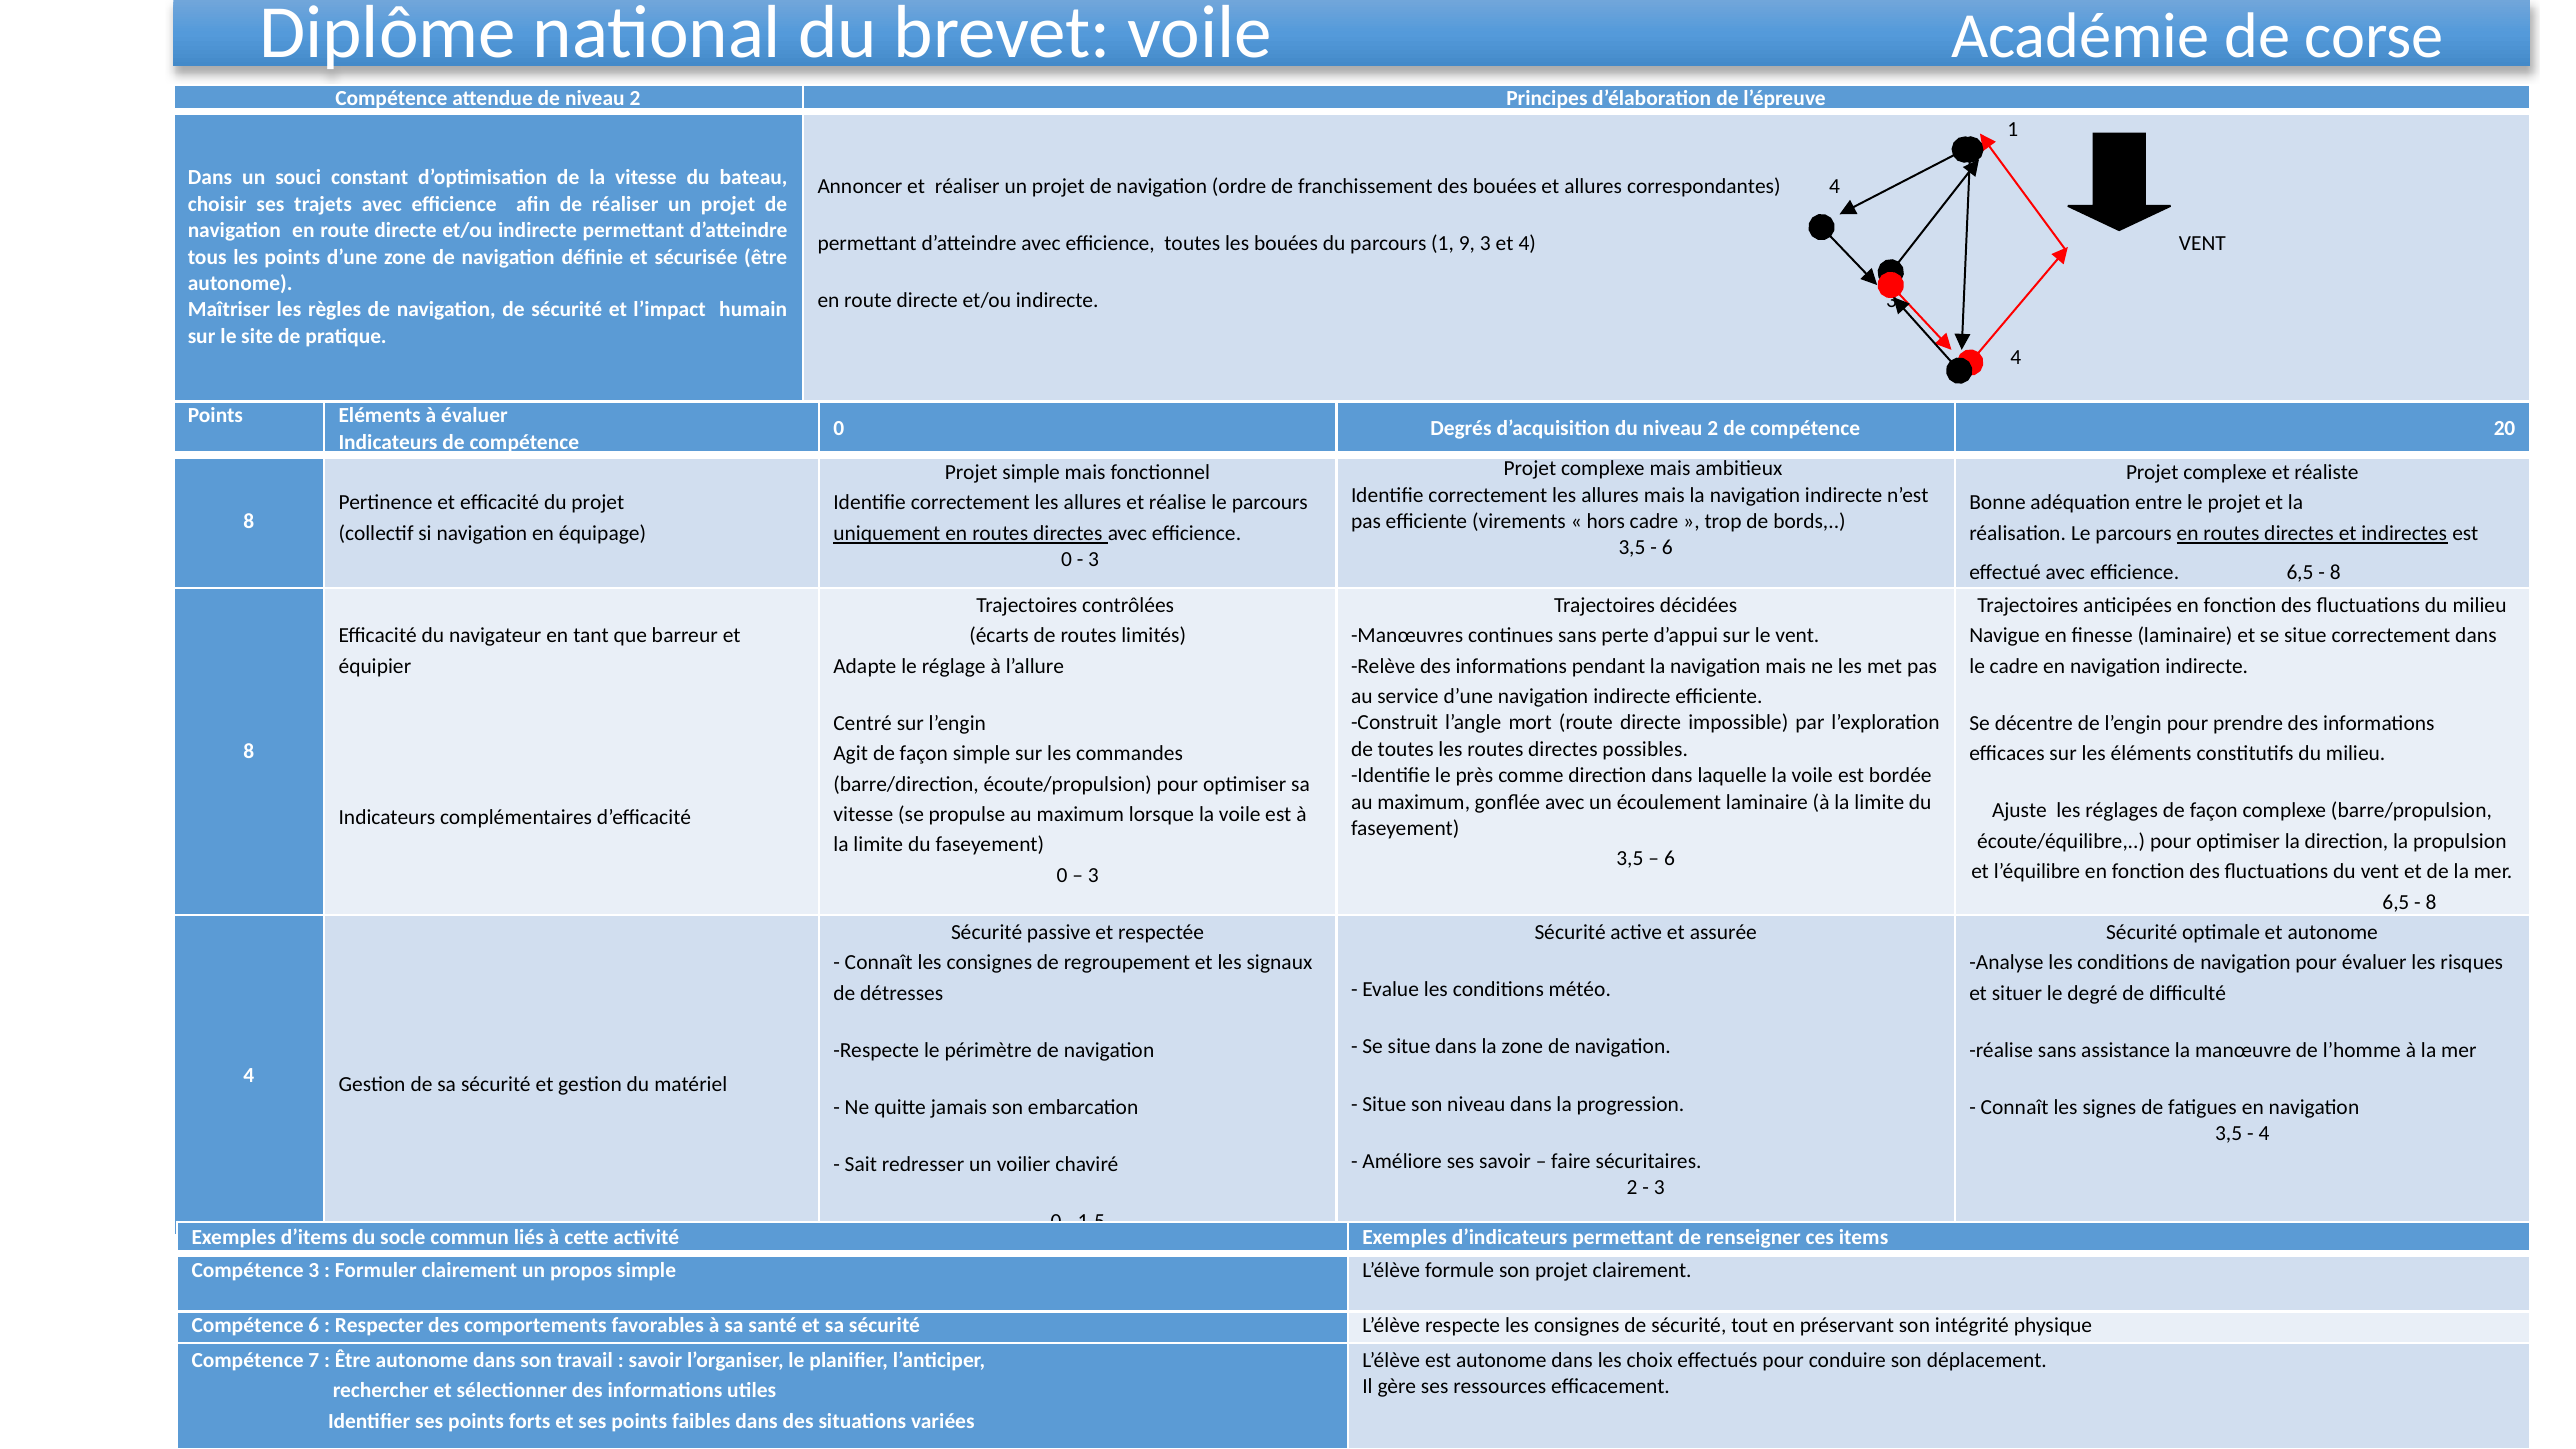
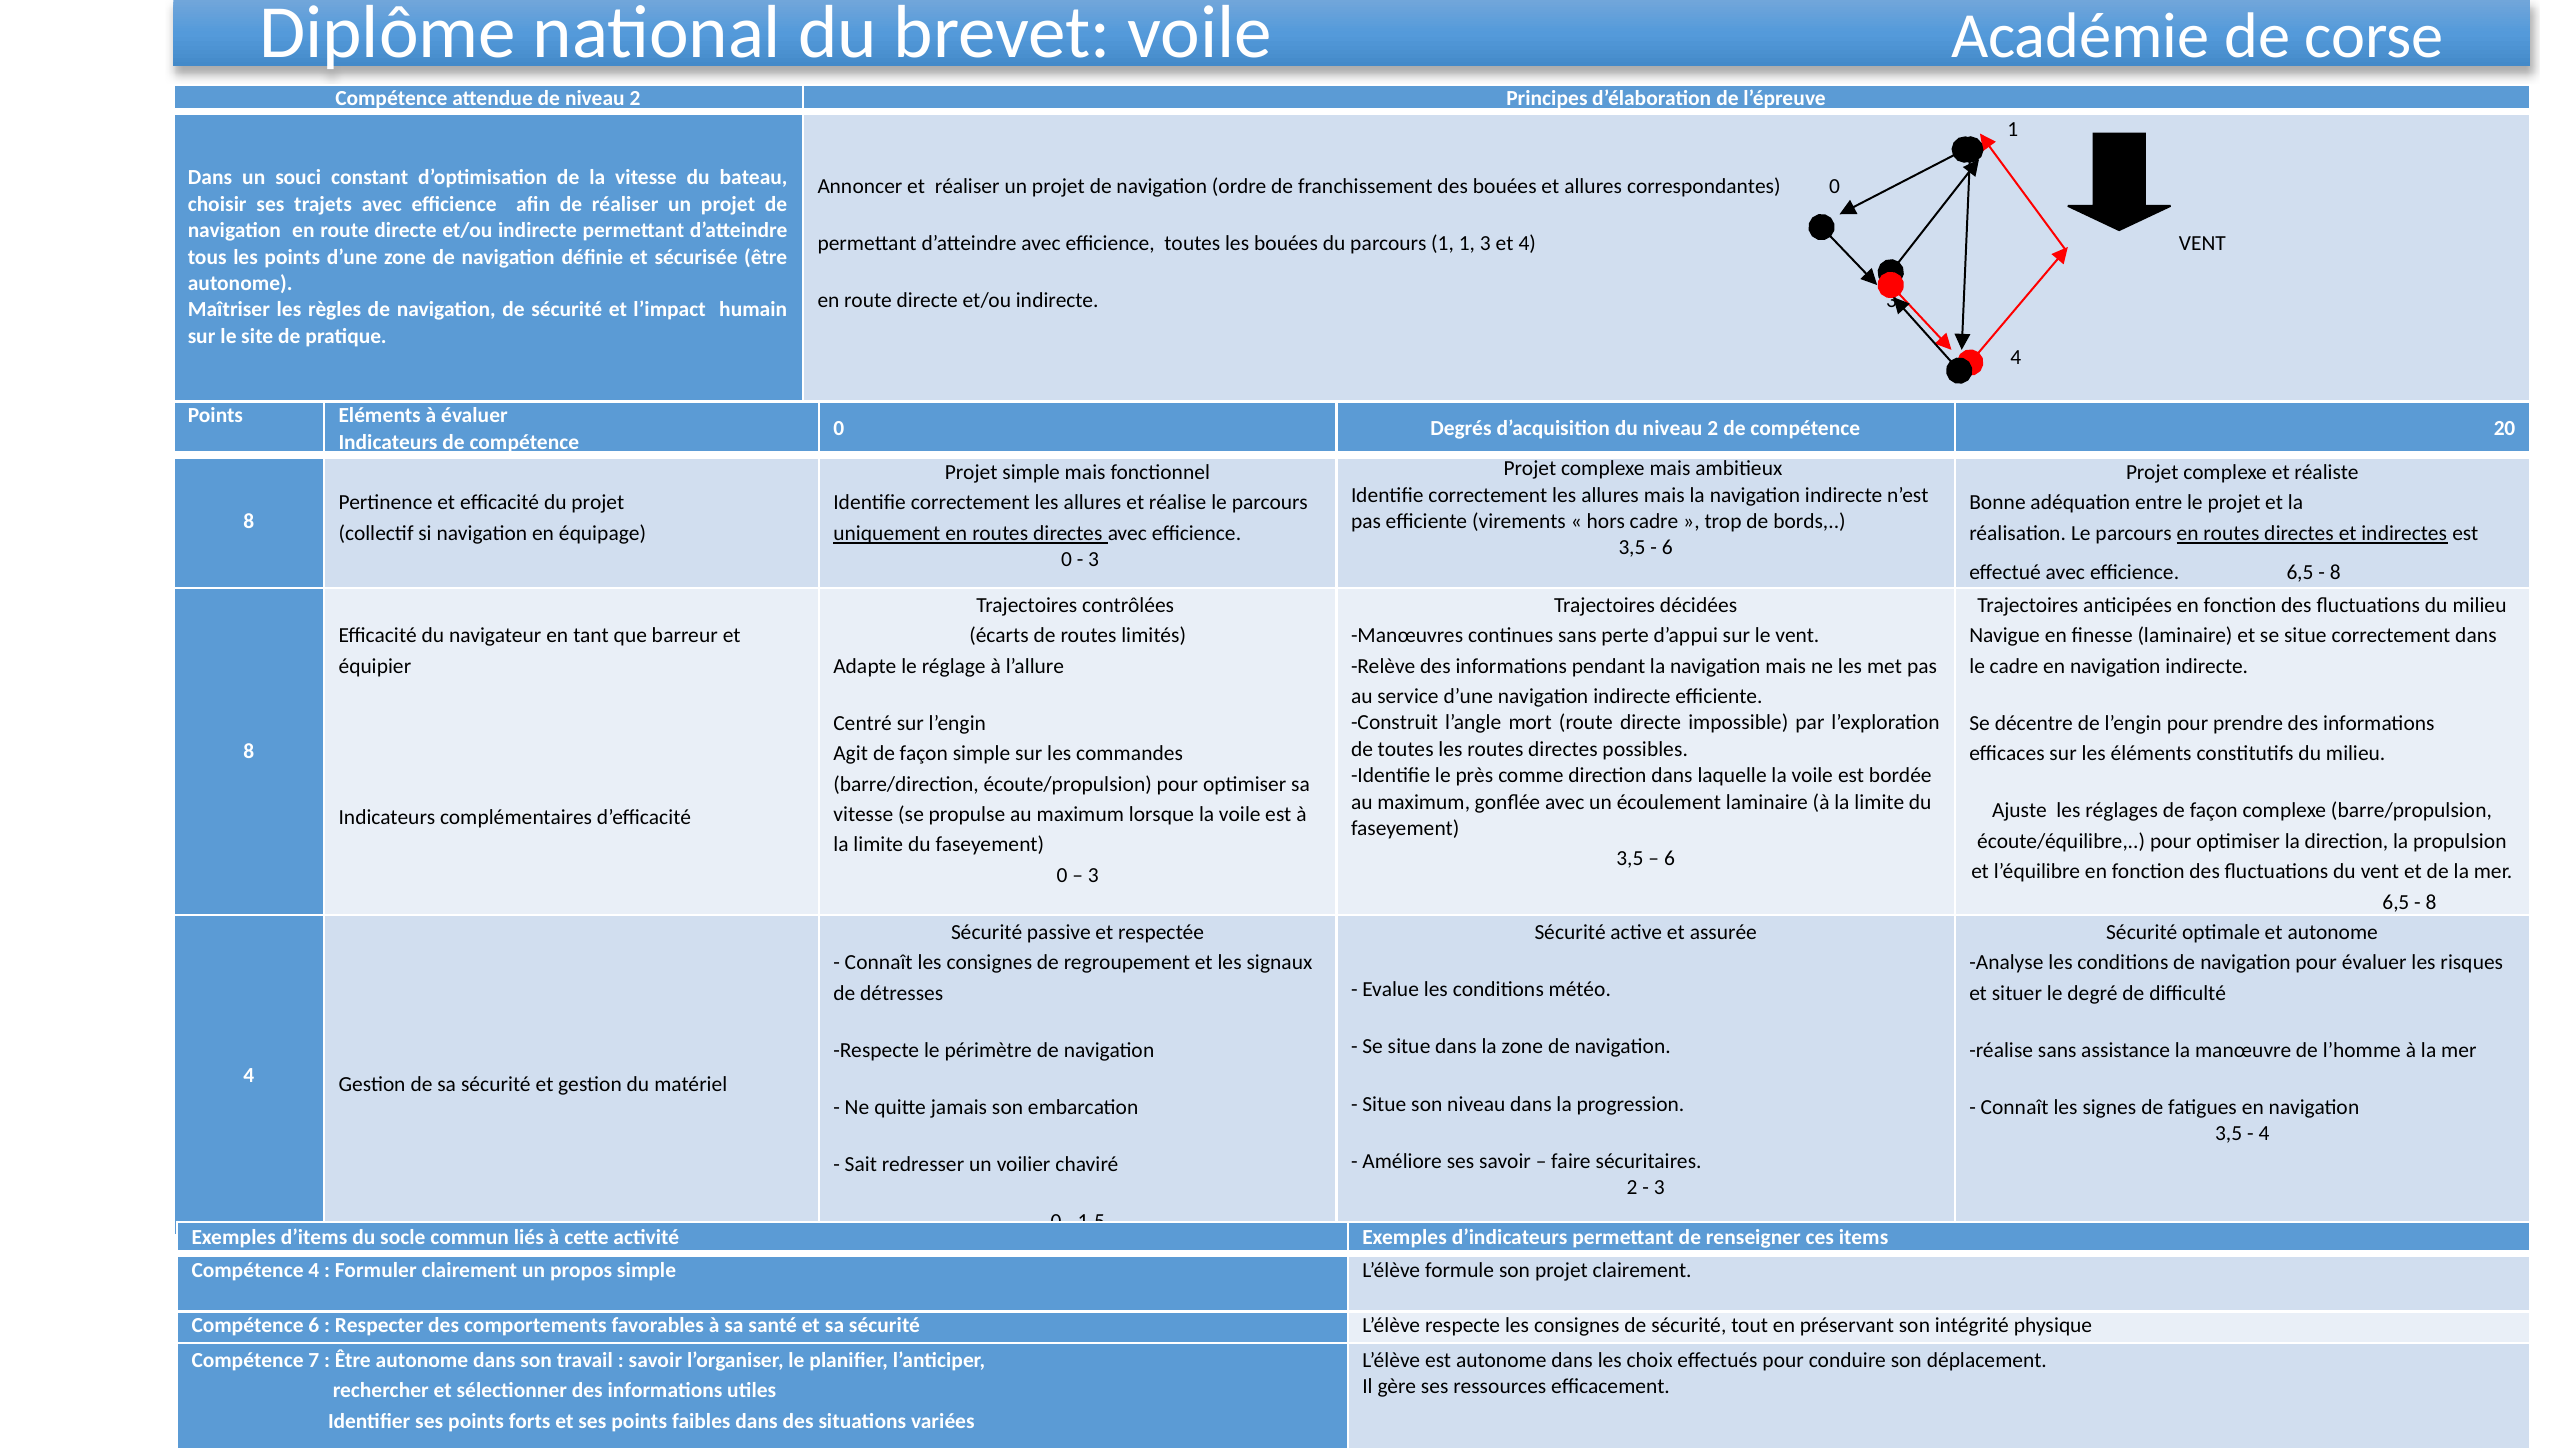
correspondantes 4: 4 -> 0 (1835, 186)
1 9: 9 -> 1 (1467, 243)
Compétence 3: 3 -> 4 (314, 1271)
